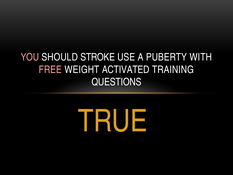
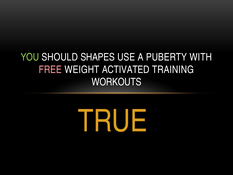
YOU colour: pink -> light green (30, 57)
STROKE: STROKE -> SHAPES (98, 57)
QUESTIONS: QUESTIONS -> WORKOUTS (116, 82)
